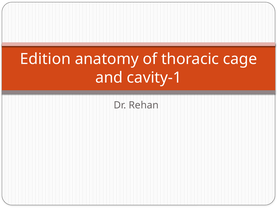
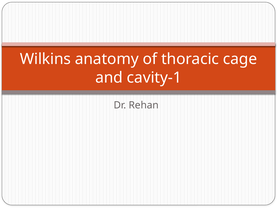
Edition: Edition -> Wilkins (45, 59)
